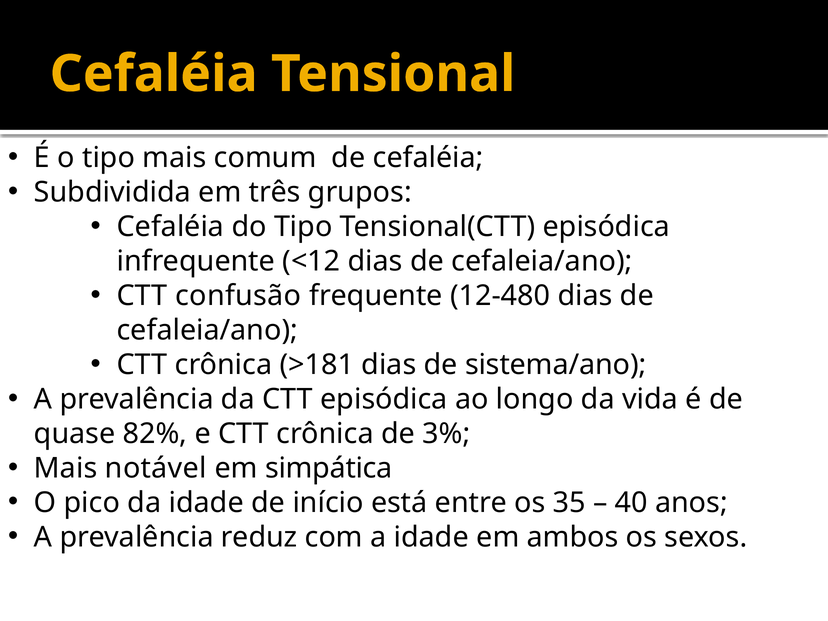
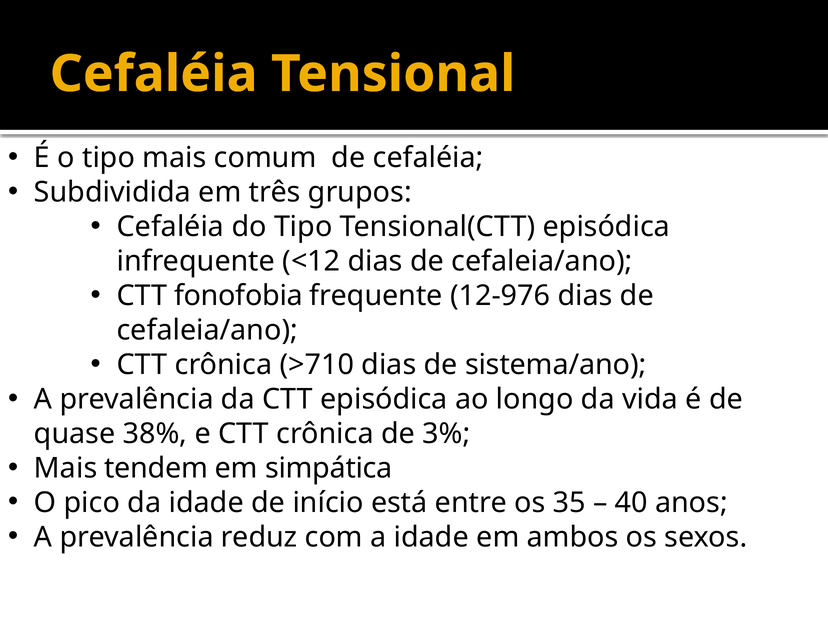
confusão: confusão -> fonofobia (239, 296)
12-480: 12-480 -> 12-976 (500, 296)
>181: >181 -> >710 (317, 365)
82%: 82% -> 38% (155, 434)
notável: notável -> tendem (156, 468)
